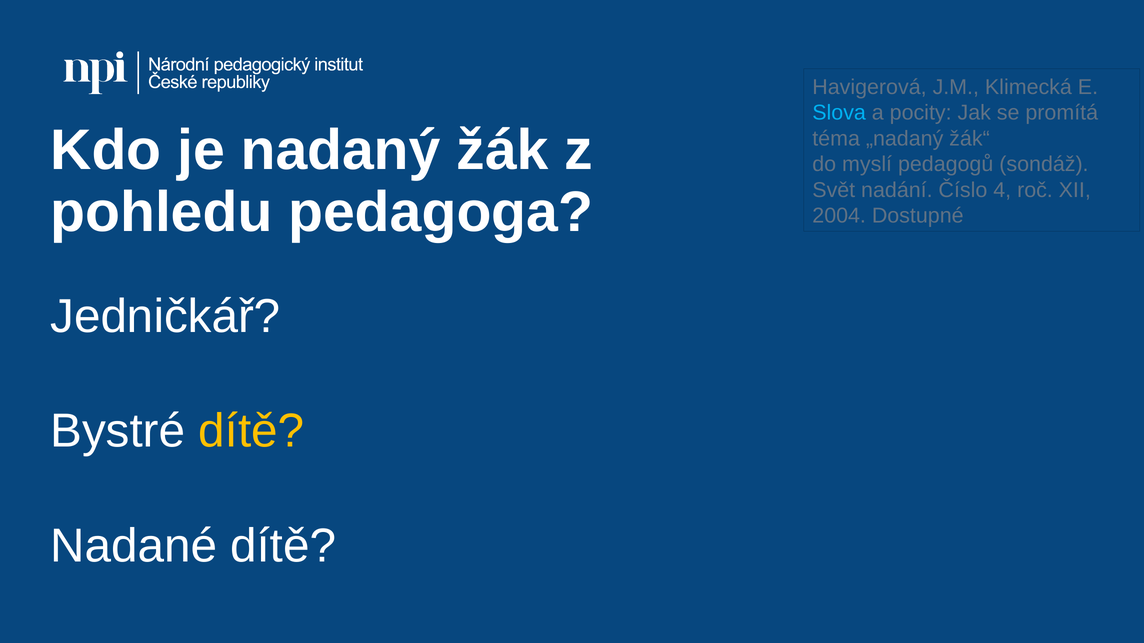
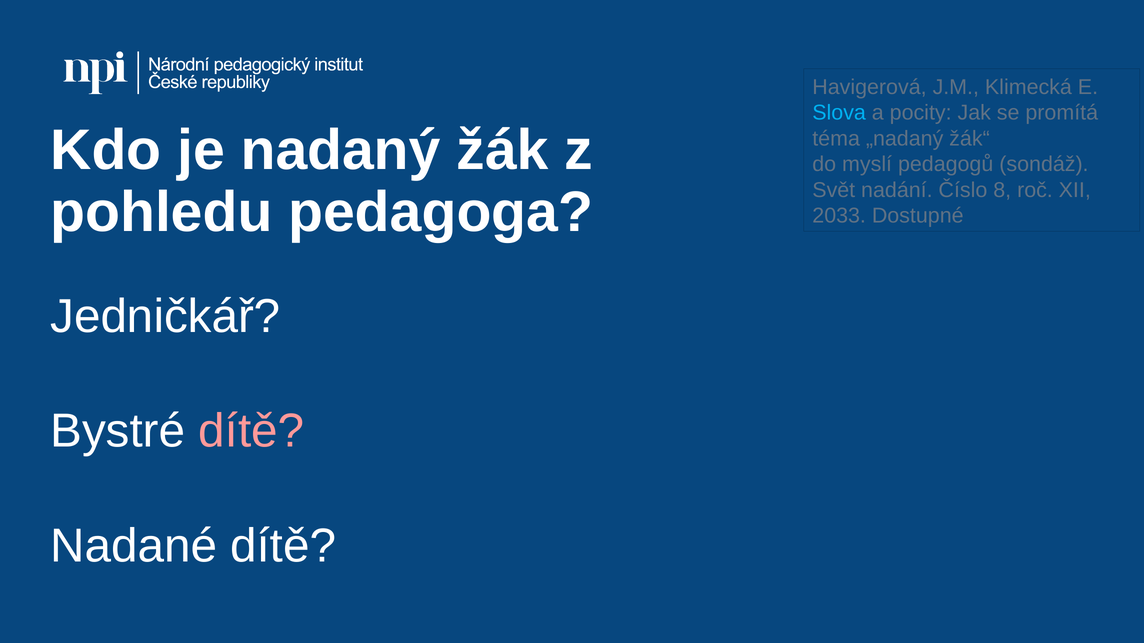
4: 4 -> 8 (1002, 190)
2004: 2004 -> 2033 (839, 216)
dítě colour: yellow -> pink (251, 431)
